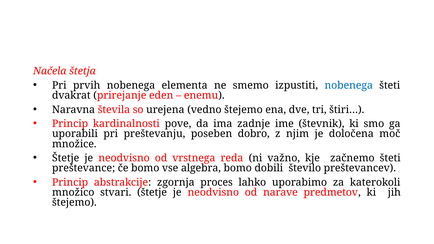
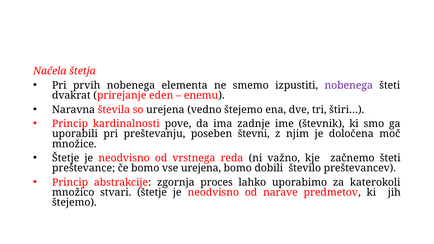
nobenega colour: blue -> purple (349, 85)
dobro: dobro -> števni (254, 134)
vse algebra: algebra -> urejena (201, 168)
